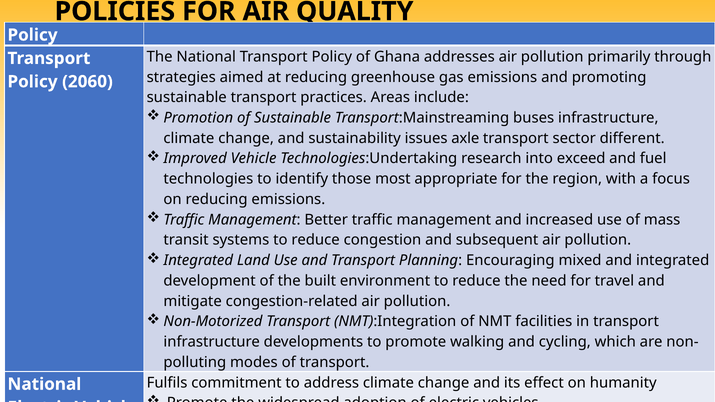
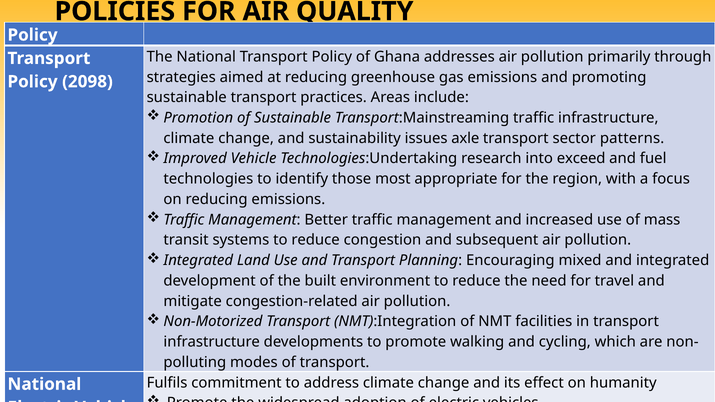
2060: 2060 -> 2098 (87, 82)
Transport:Mainstreaming buses: buses -> traffic (534, 118)
different: different -> patterns (632, 138)
